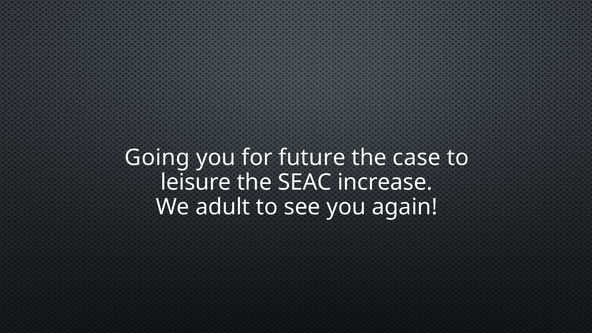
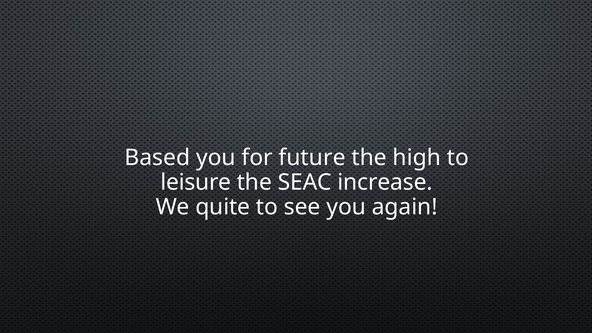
Going: Going -> Based (157, 158)
case: case -> high (417, 158)
adult: adult -> quite (223, 207)
